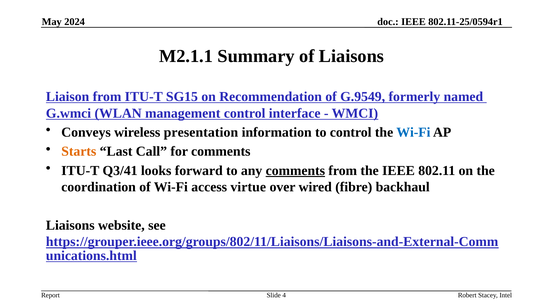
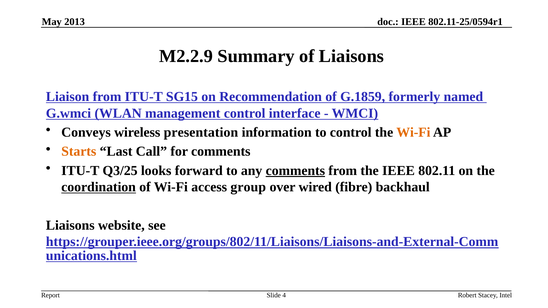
2024: 2024 -> 2013 (75, 22)
M2.1.1: M2.1.1 -> M2.2.9 (186, 56)
G.9549: G.9549 -> G.1859 (363, 97)
Wi-Fi colour: blue -> orange (413, 132)
Q3/41: Q3/41 -> Q3/25 (120, 171)
coordination underline: none -> present (99, 187)
virtue: virtue -> group (248, 187)
